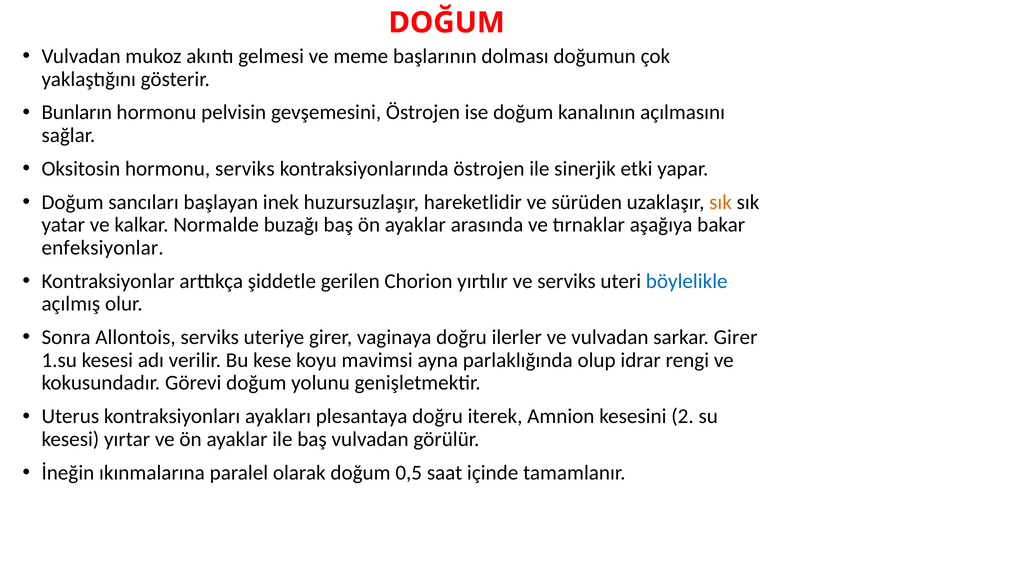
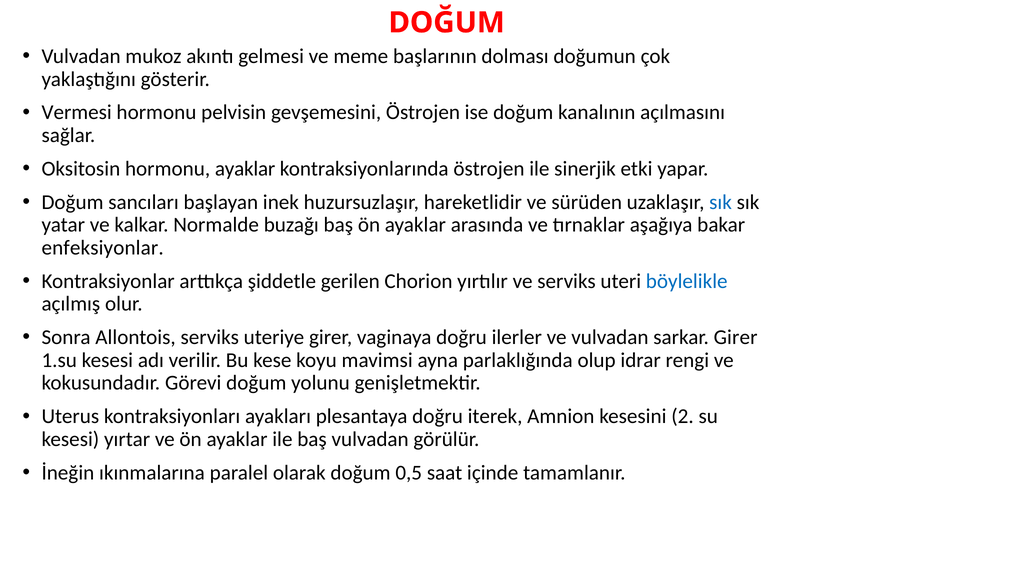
Bunların: Bunların -> Vermesi (77, 112)
hormonu serviks: serviks -> ayaklar (245, 169)
sık colour: orange -> blue (721, 202)
